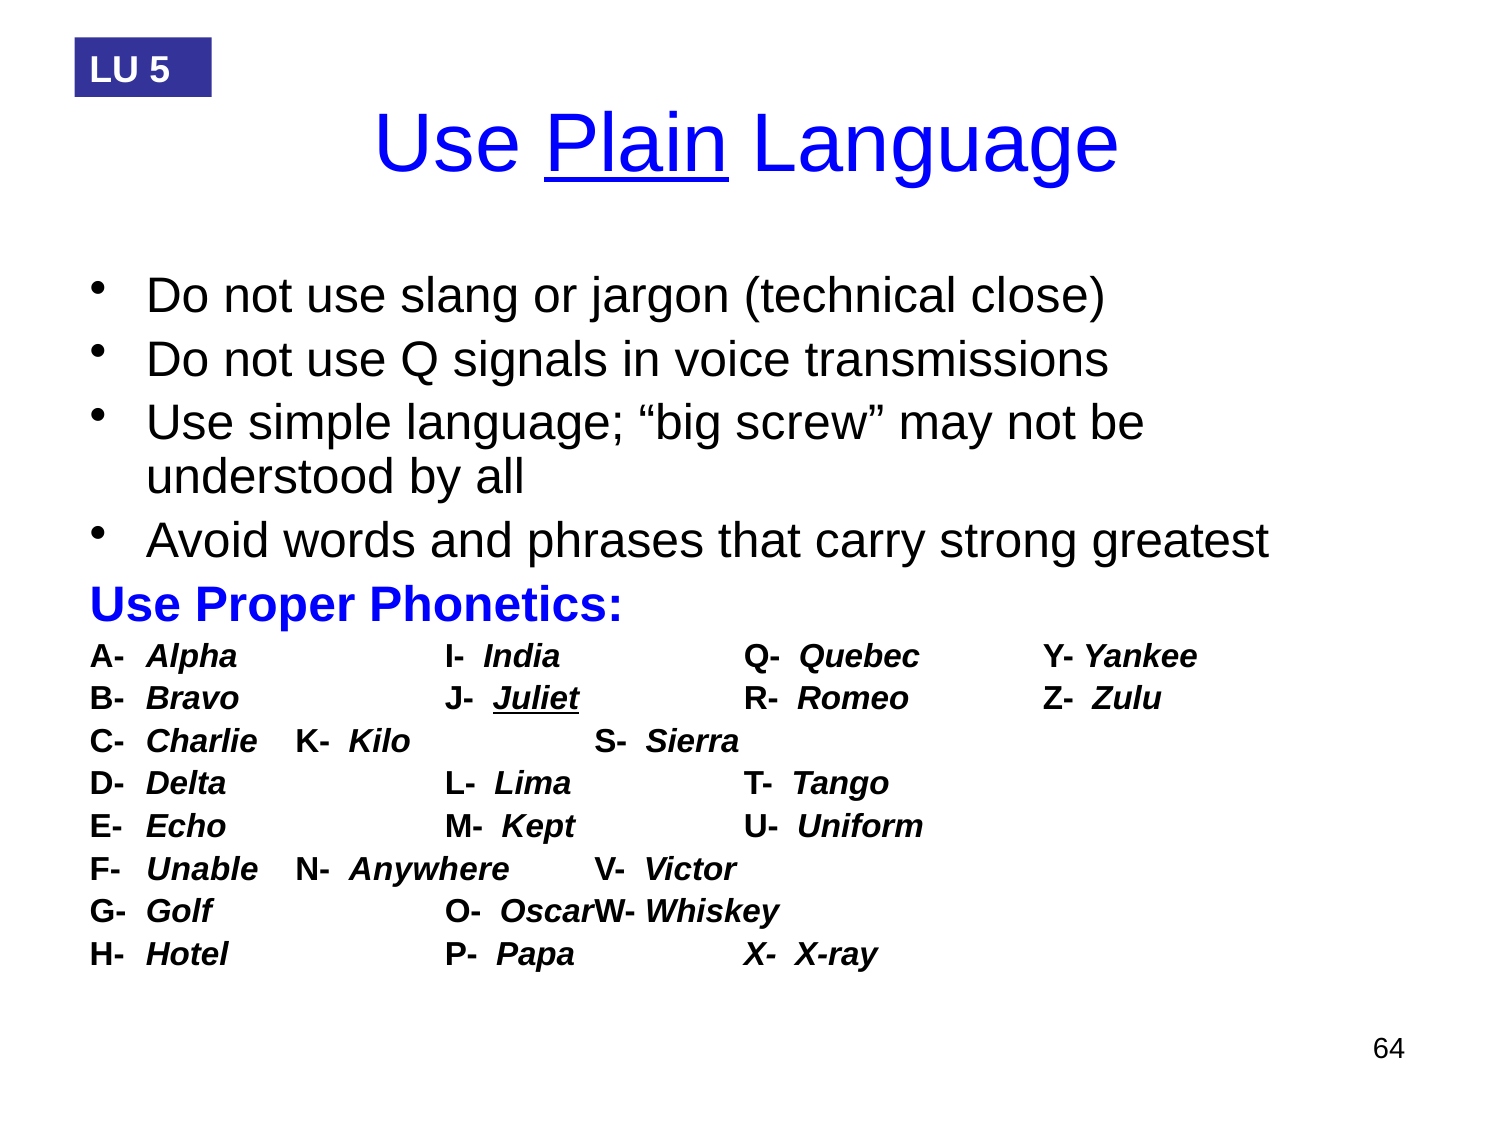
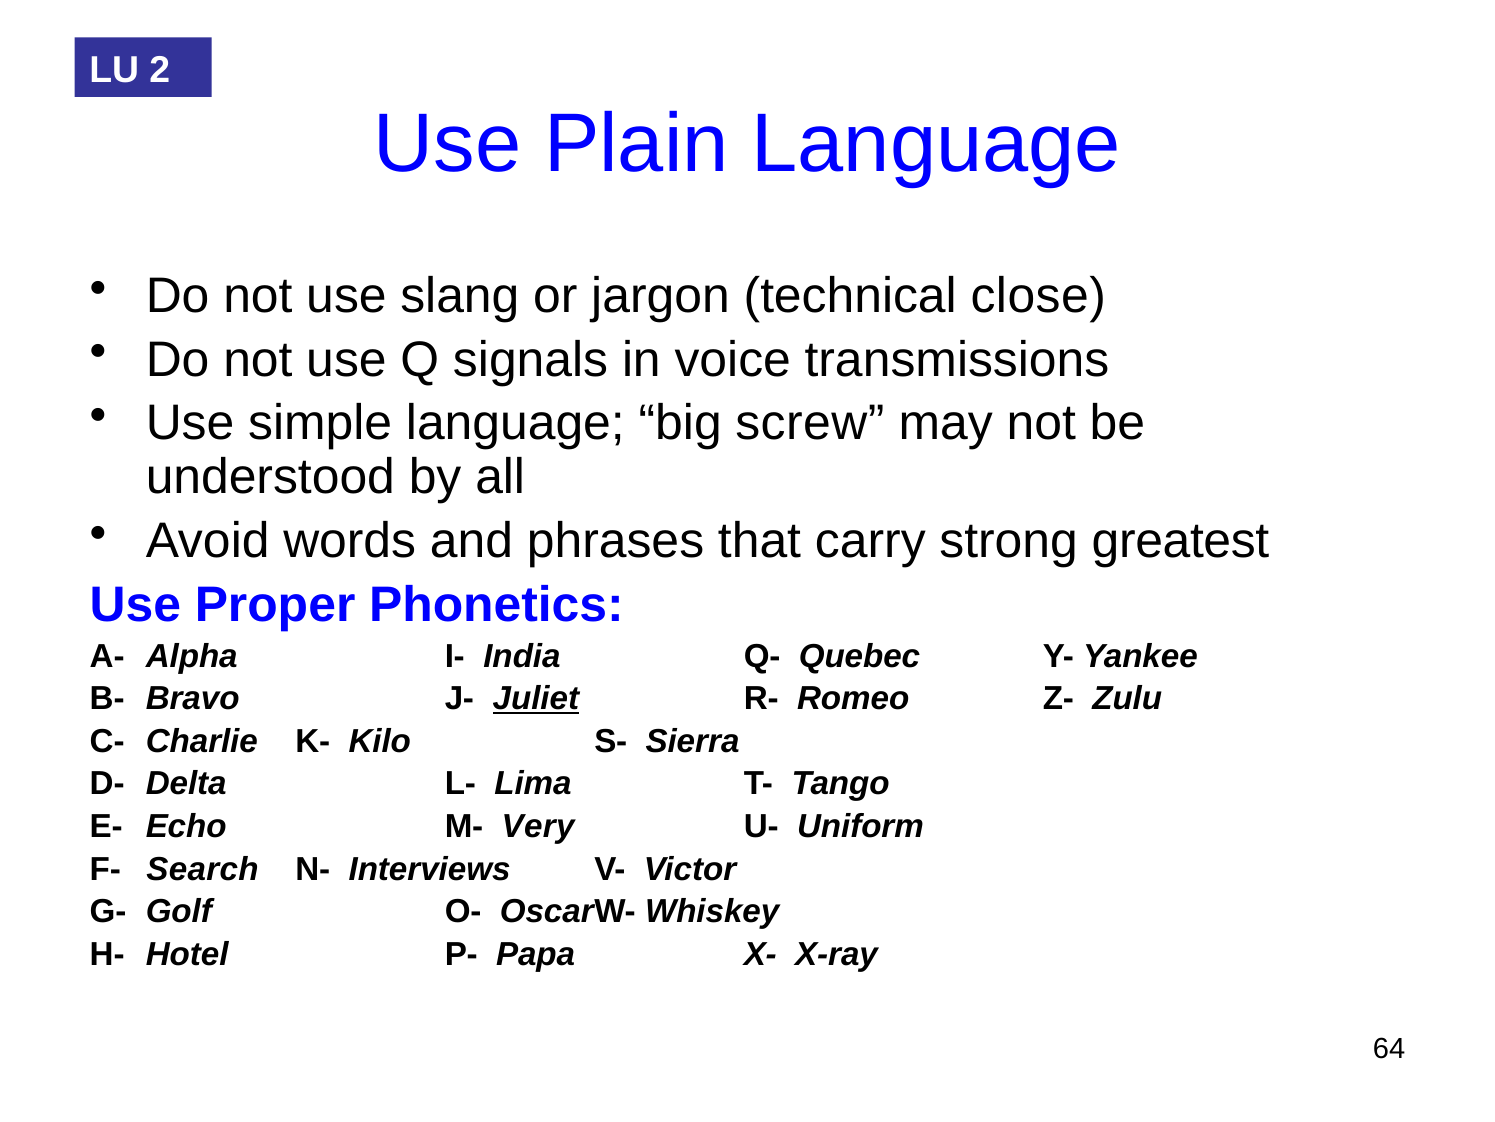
5: 5 -> 2 (160, 70)
Plain underline: present -> none (636, 144)
Kept: Kept -> Very (538, 826)
Unable: Unable -> Search (203, 869)
Anywhere: Anywhere -> Interviews (430, 869)
